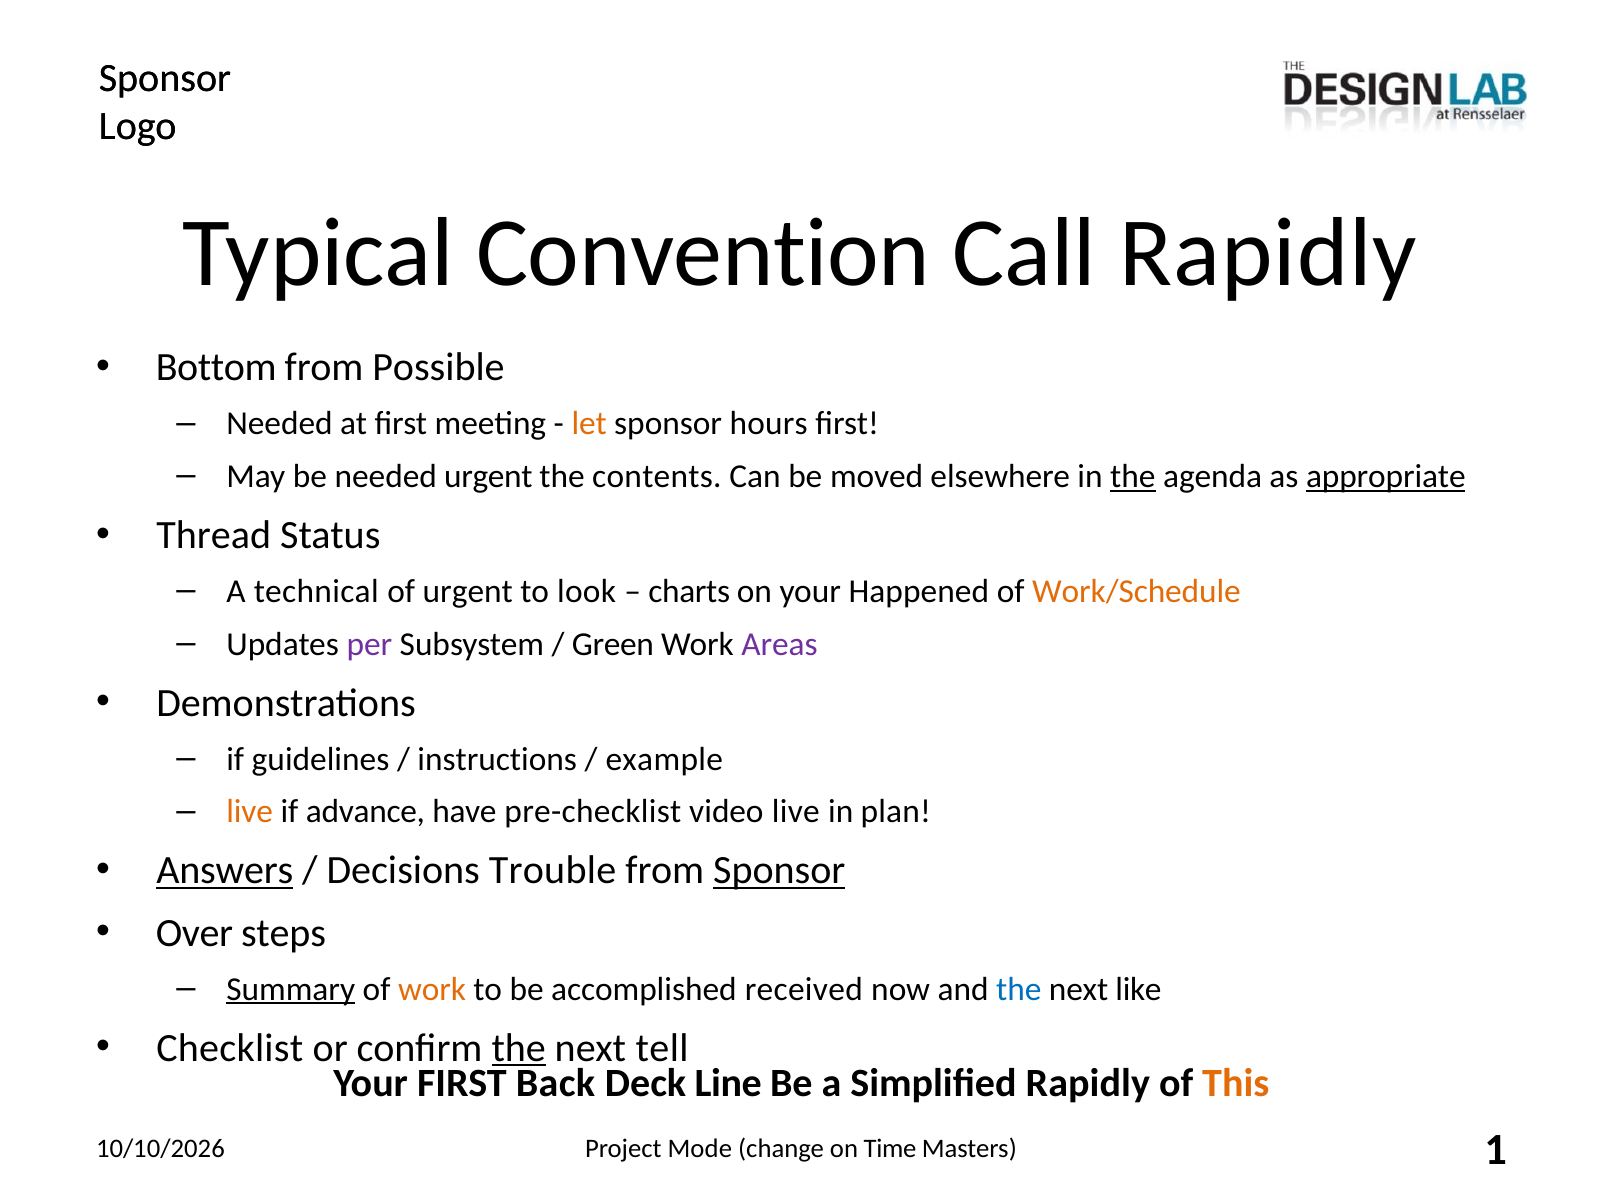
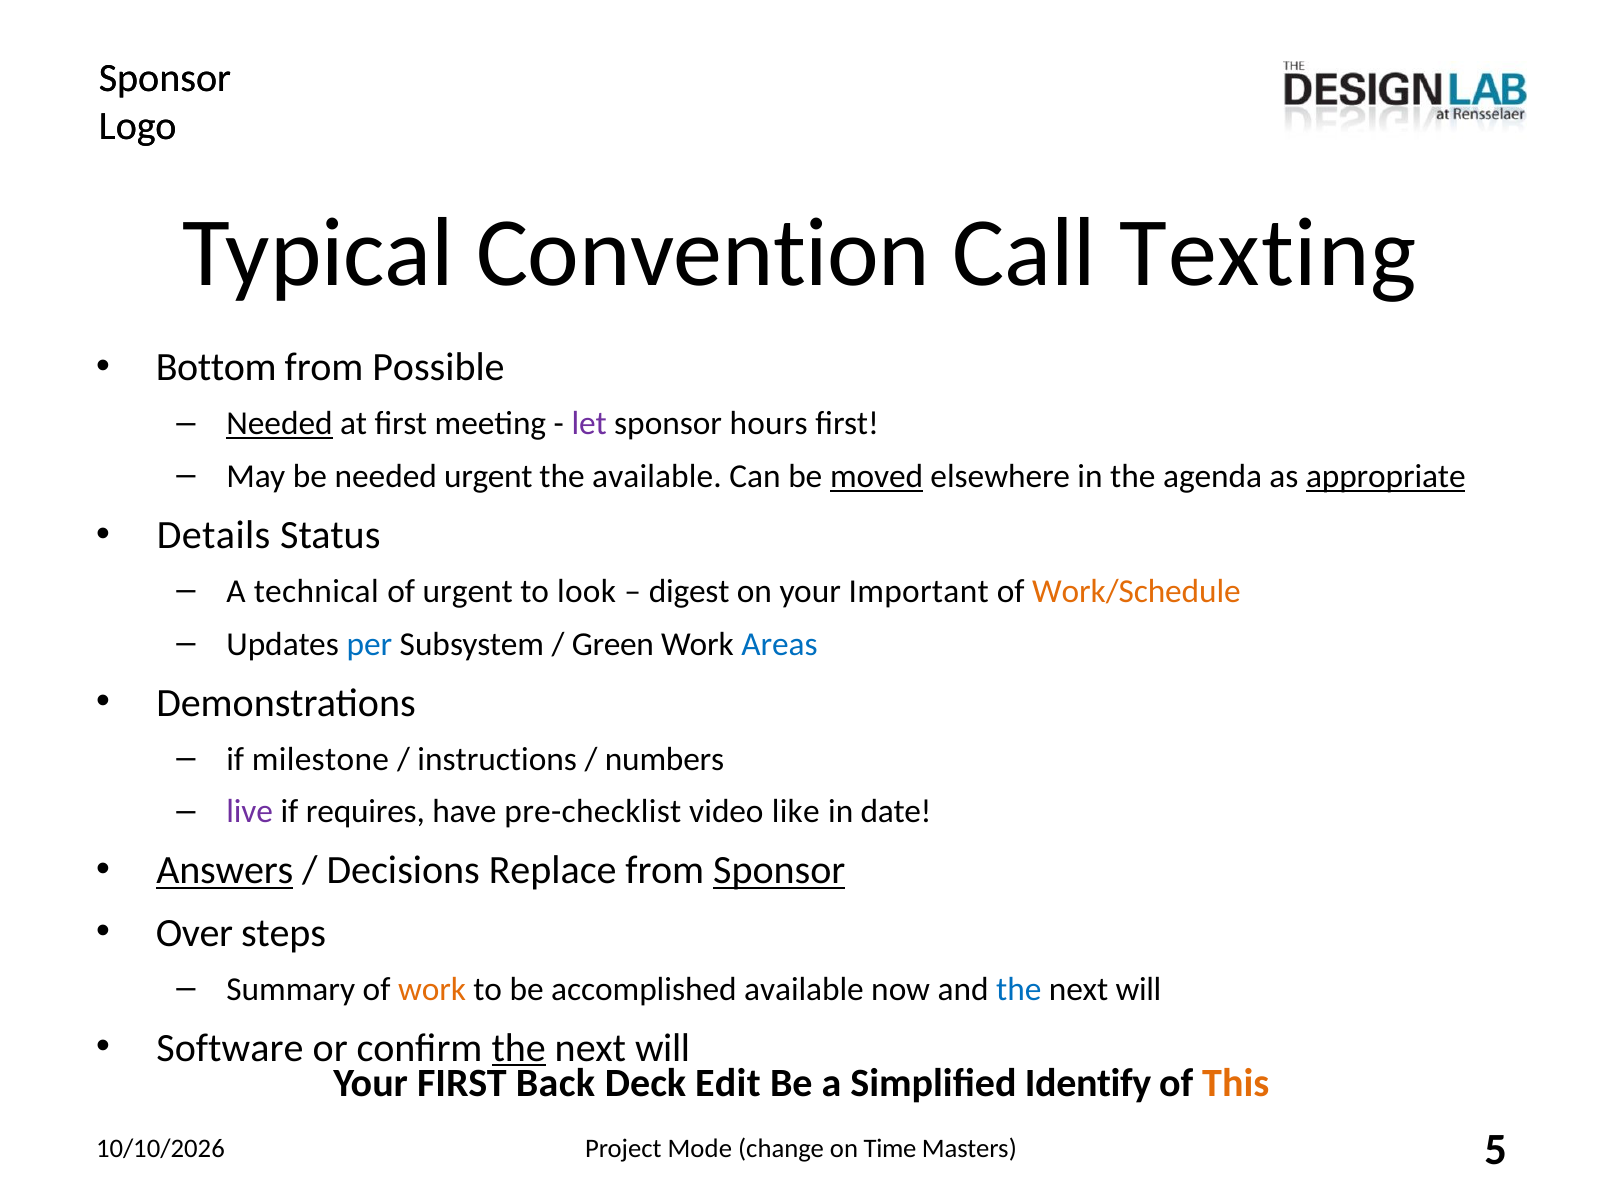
Call Rapidly: Rapidly -> Texting (1268, 253)
Needed underline: none -> present (280, 424)
let colour: orange -> purple (589, 424)
the contents: contents -> available (657, 476)
moved underline: none -> present (877, 476)
the underline: present -> none (1133, 476)
Thread: Thread -> Details (214, 535)
charts: charts -> digest (689, 591)
Happened: Happened -> Important (919, 591)
per colour: purple -> blue (369, 644)
Areas colour: purple -> blue (779, 644)
guidelines: guidelines -> milestone (320, 759)
example: example -> numbers (665, 759)
live colour: orange -> purple (250, 811)
advance: advance -> requires (365, 811)
video live: live -> like (796, 811)
plan: plan -> date (896, 811)
Trouble: Trouble -> Replace (553, 870)
Summary underline: present -> none (291, 988)
accomplished received: received -> available (804, 988)
like: like -> will (1139, 988)
Checklist: Checklist -> Software (230, 1047)
tell: tell -> will (662, 1047)
Line: Line -> Edit (728, 1082)
Simplified Rapidly: Rapidly -> Identify (1088, 1082)
1: 1 -> 5 (1496, 1149)
